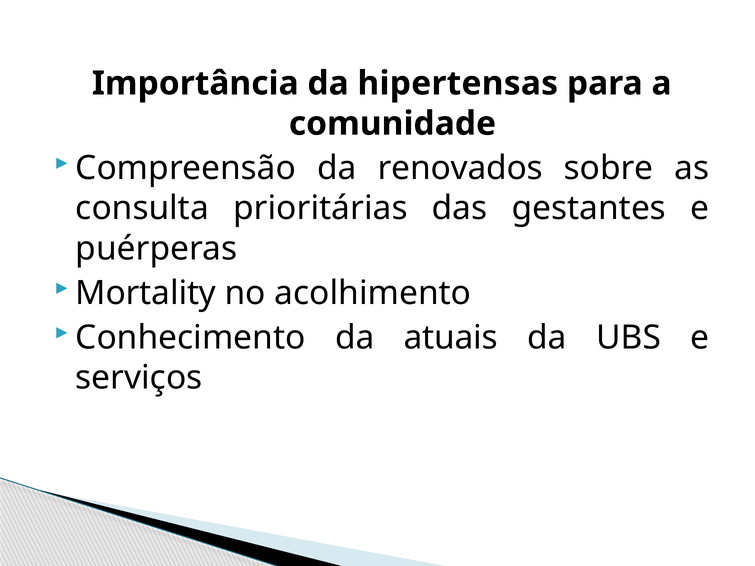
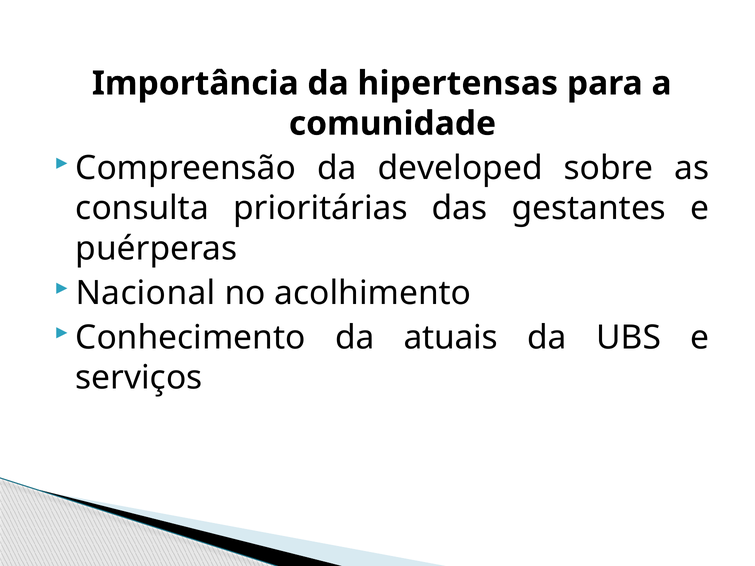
renovados: renovados -> developed (460, 168)
Mortality: Mortality -> Nacional (145, 293)
